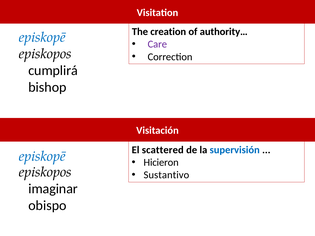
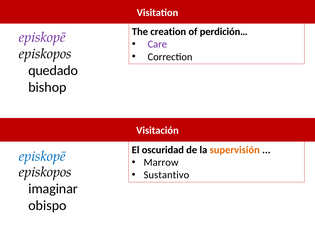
authority…: authority… -> perdición… (224, 32)
episkopē colour: blue -> purple (42, 37)
cumplirá: cumplirá -> quedado (53, 71)
scattered: scattered -> oscuridad (163, 150)
supervisión colour: blue -> orange (235, 150)
Hicieron: Hicieron -> Marrow (161, 163)
